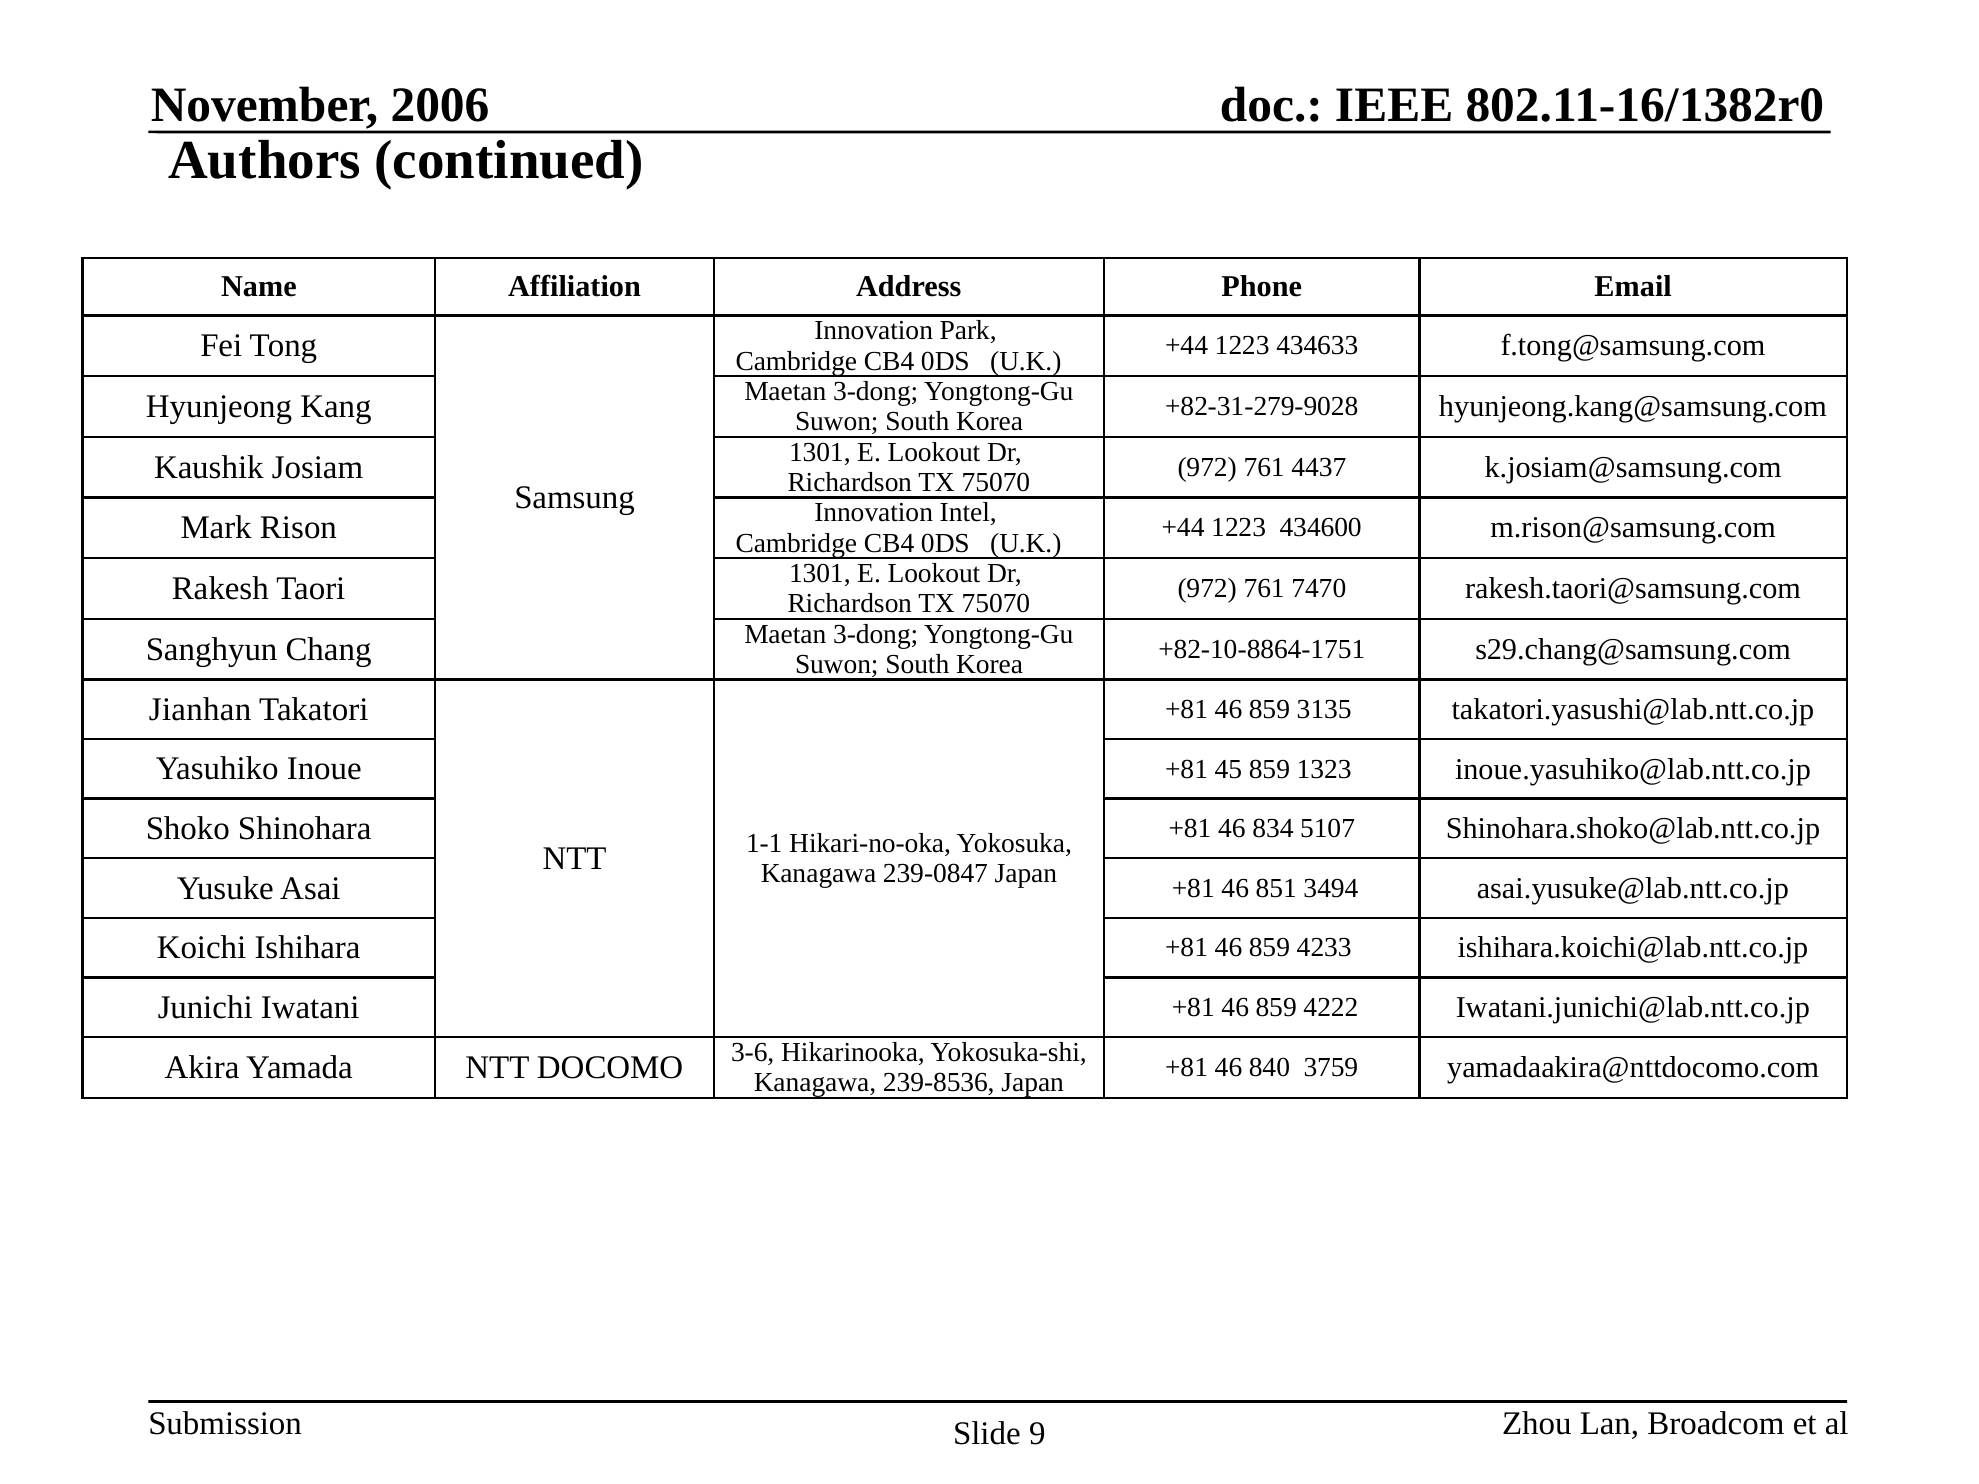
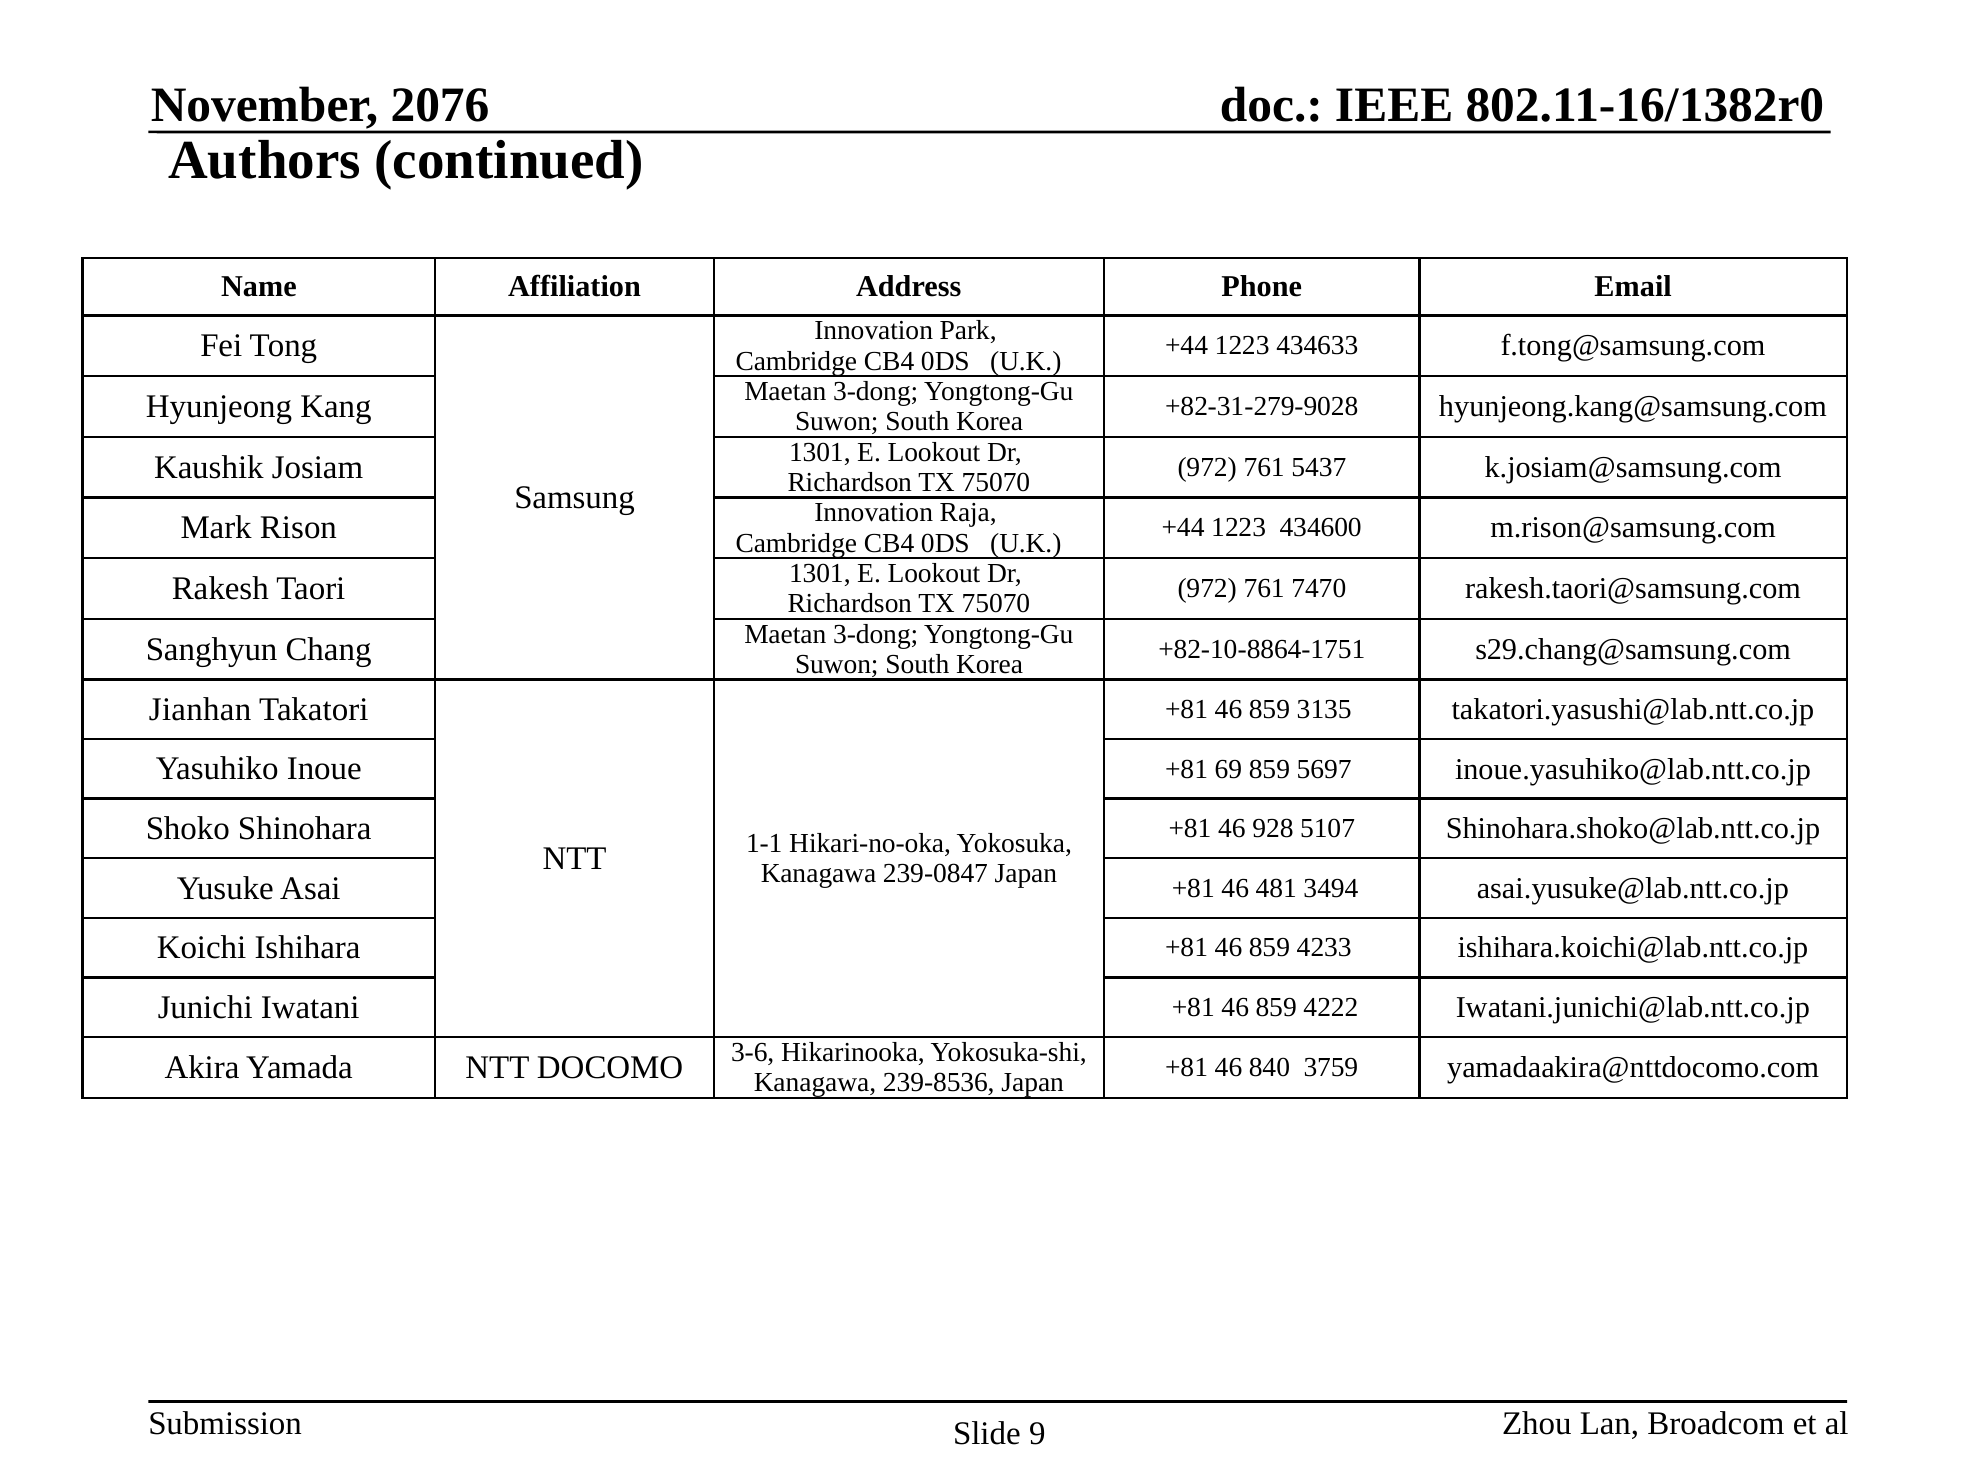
2006: 2006 -> 2076 (440, 106)
4437: 4437 -> 5437 (1319, 467)
Intel: Intel -> Raja (968, 513)
45: 45 -> 69 (1228, 769)
1323: 1323 -> 5697 (1324, 769)
834: 834 -> 928 (1273, 829)
851: 851 -> 481 (1276, 888)
